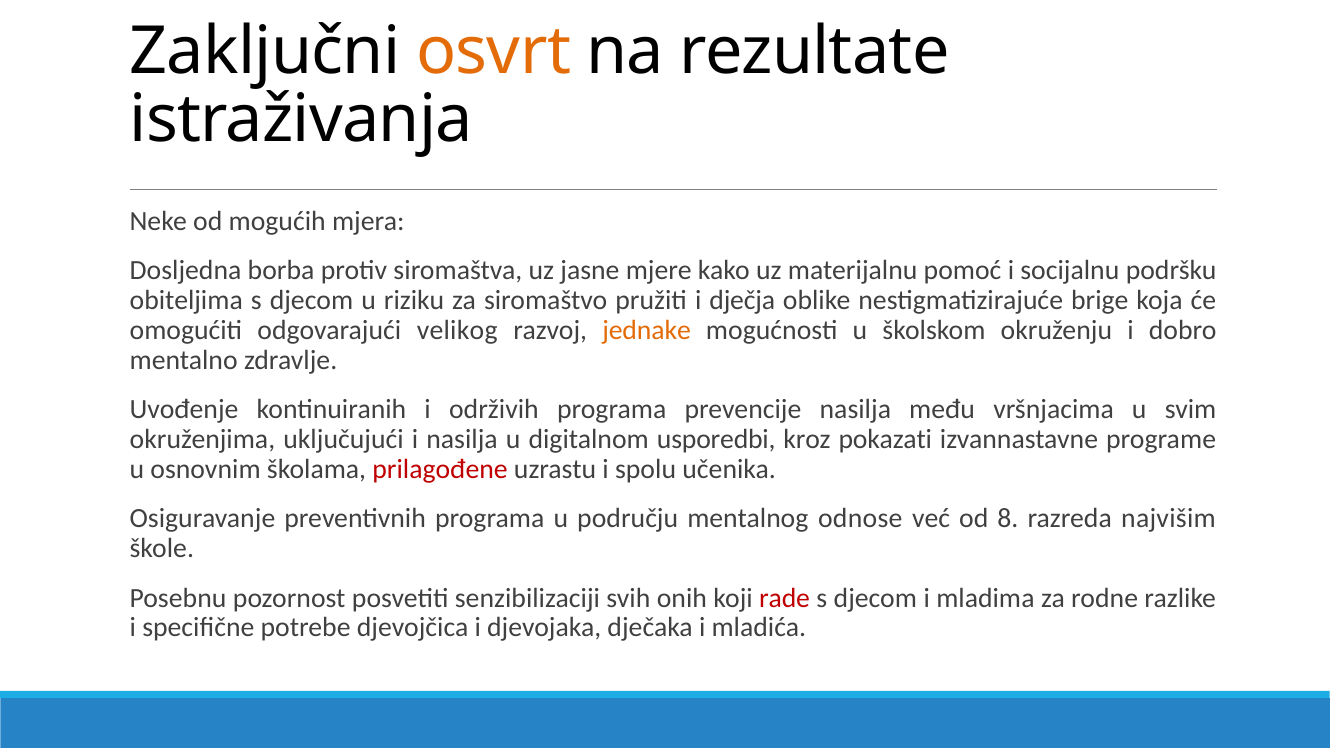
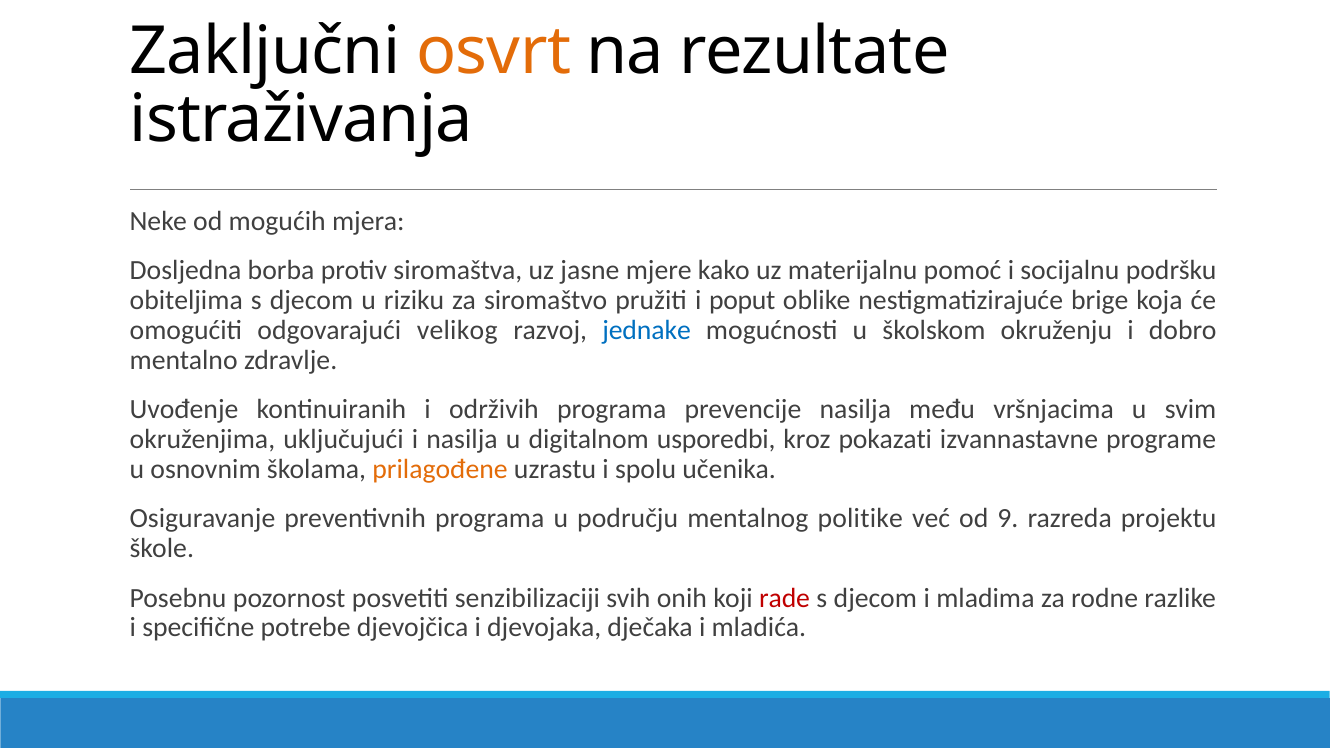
dječja: dječja -> poput (742, 300)
jednake colour: orange -> blue (647, 330)
prilagođene colour: red -> orange (440, 469)
odnose: odnose -> politike (860, 519)
8: 8 -> 9 (1008, 519)
najvišim: najvišim -> projektu (1169, 519)
